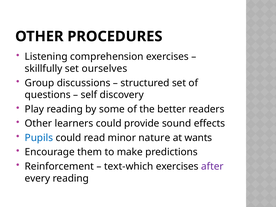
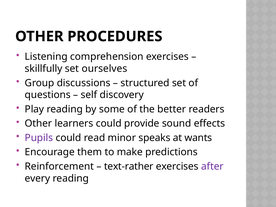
Pupils colour: blue -> purple (39, 138)
nature: nature -> speaks (154, 138)
text-which: text-which -> text-rather (129, 166)
